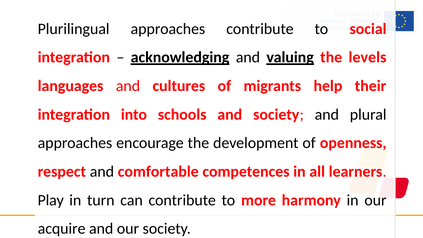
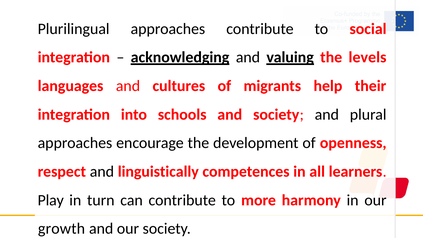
comfortable: comfortable -> linguistically (158, 172)
acquire: acquire -> growth (62, 229)
